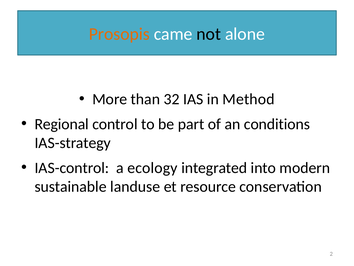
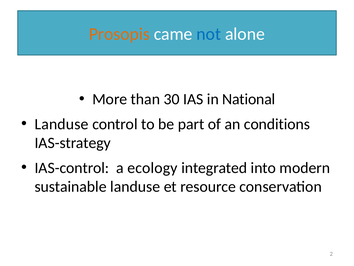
not colour: black -> blue (209, 34)
32: 32 -> 30 (172, 99)
Method: Method -> National (249, 99)
Regional: Regional -> Landuse (62, 124)
